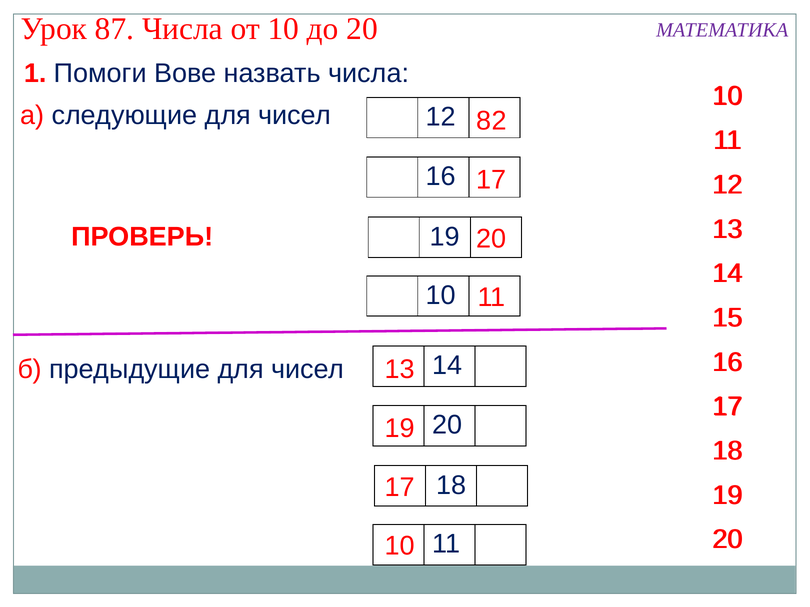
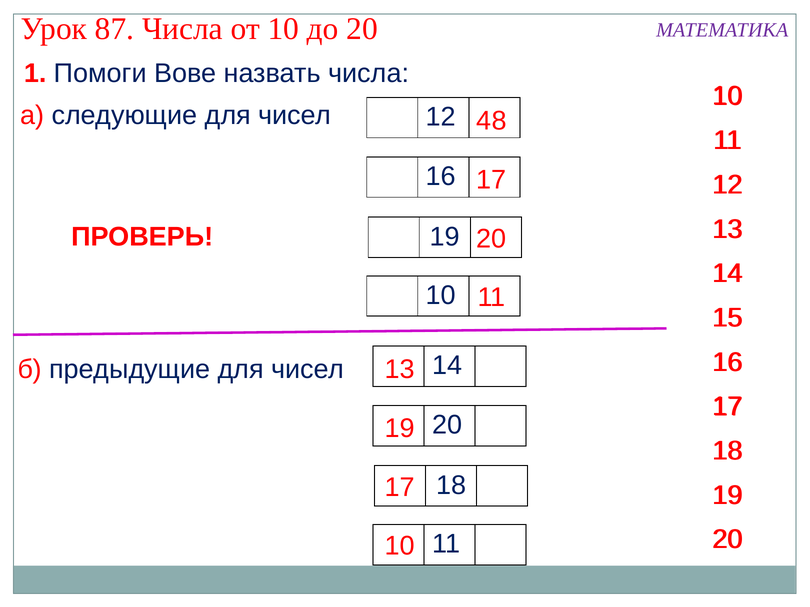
82: 82 -> 48 (492, 121)
